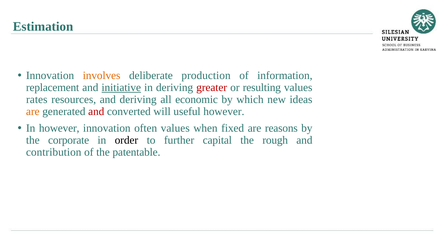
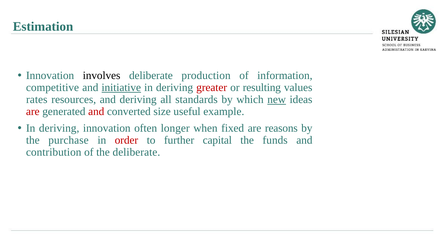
involves colour: orange -> black (102, 75)
replacement: replacement -> competitive (53, 87)
economic: economic -> standards (197, 99)
new underline: none -> present (277, 99)
are colour: orange -> red (33, 111)
will: will -> size (162, 111)
useful however: however -> example (224, 111)
however: however -> deriving (59, 128)
often values: values -> longer (175, 128)
corporate: corporate -> purchase (69, 140)
order colour: black -> red (126, 140)
rough: rough -> funds (275, 140)
the patentable: patentable -> deliberate (136, 152)
